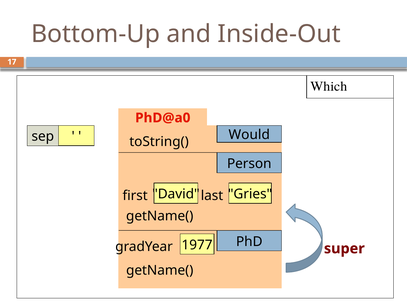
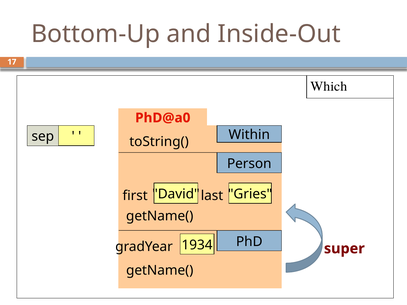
Would: Would -> Within (249, 135)
1977: 1977 -> 1934 (197, 245)
